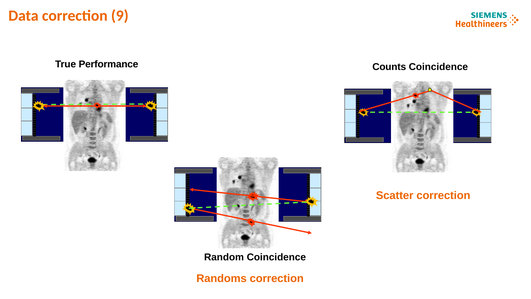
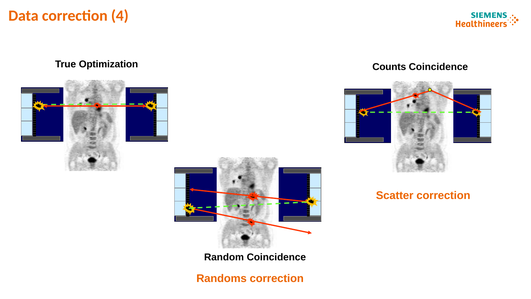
9: 9 -> 4 (120, 16)
Performance: Performance -> Optimization (108, 64)
